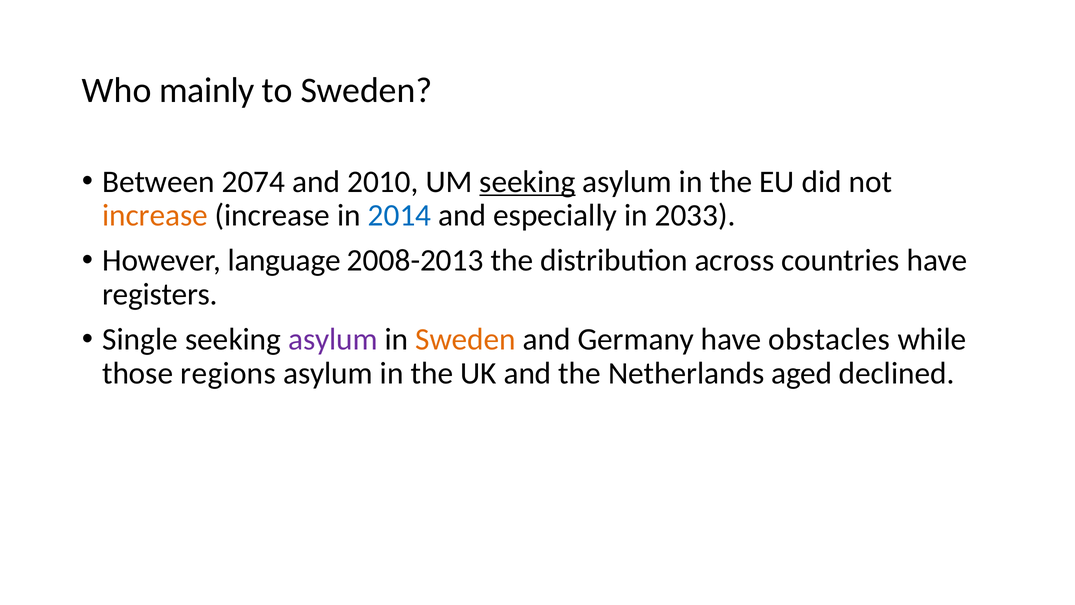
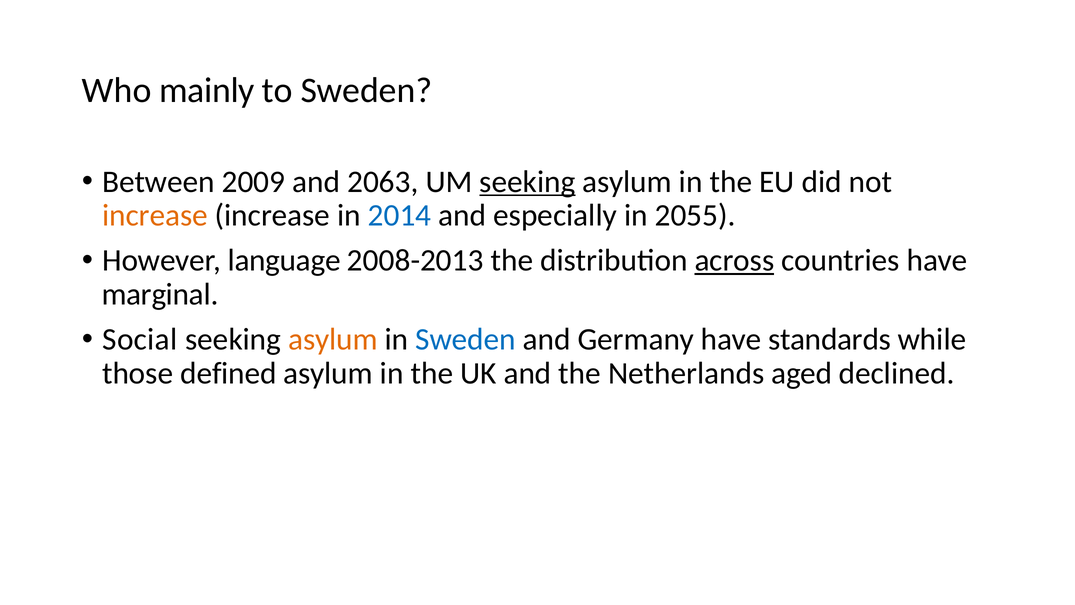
2074: 2074 -> 2009 (253, 182)
2010: 2010 -> 2063 (383, 182)
2033: 2033 -> 2055 (695, 215)
across underline: none -> present (734, 261)
registers: registers -> marginal (160, 294)
Single: Single -> Social (140, 339)
asylum colour: purple -> orange (333, 339)
Sweden colour: orange -> blue (466, 339)
obstacles: obstacles -> standards (830, 339)
regions: regions -> defined (228, 373)
